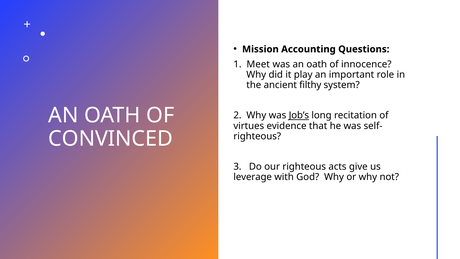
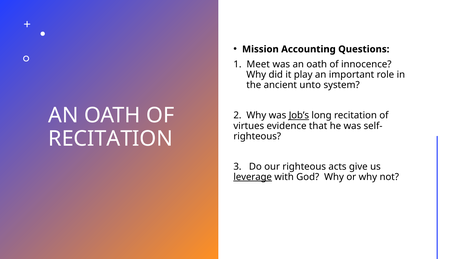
filthy: filthy -> unto (310, 85)
CONVINCED: CONVINCED -> RECITATION (111, 139)
leverage underline: none -> present (253, 177)
